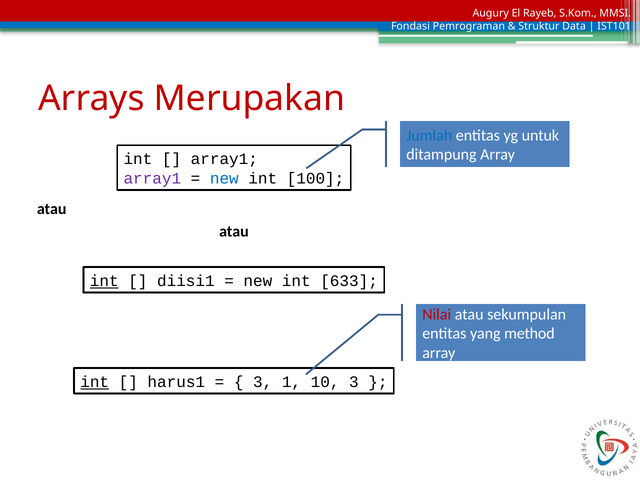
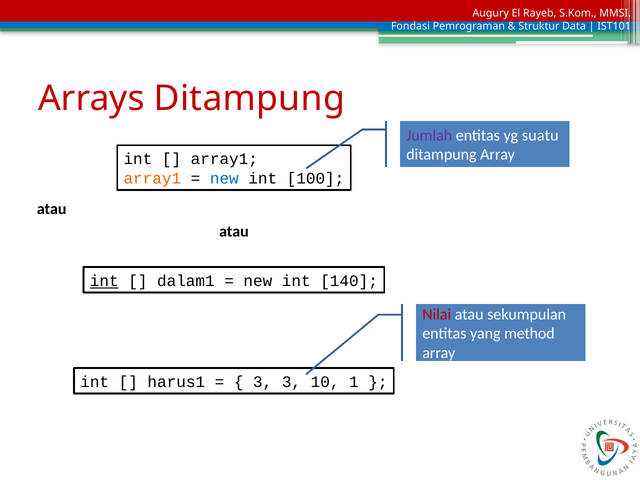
Arrays Merupakan: Merupakan -> Ditampung (249, 98)
Jumlah colour: blue -> purple (429, 135)
untuk: untuk -> suatu (540, 135)
array1 colour: purple -> orange (152, 178)
diisi1: diisi1 -> dalam1 (186, 281)
633: 633 -> 140 (349, 281)
int underline: present -> none (95, 382)
3 1: 1 -> 3 (291, 382)
10 3: 3 -> 1 (354, 382)
